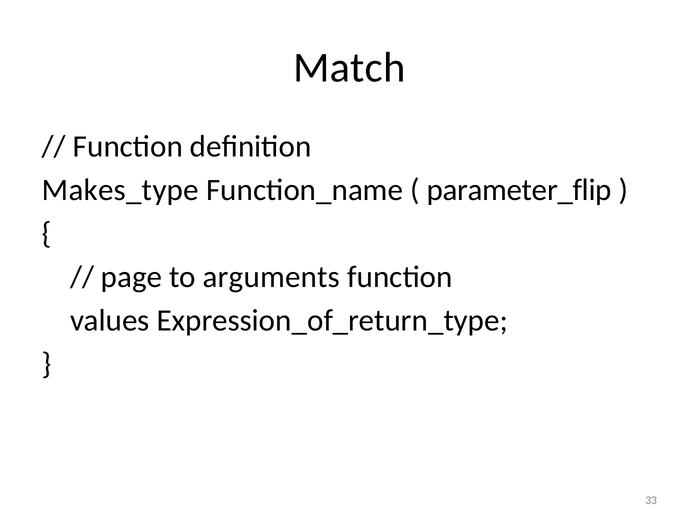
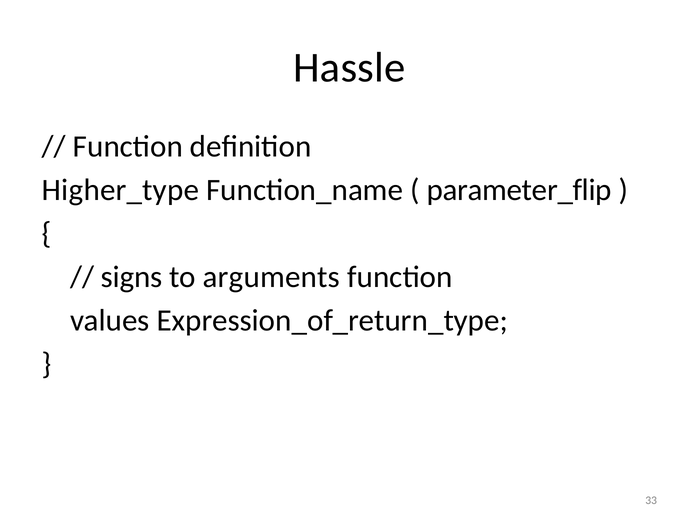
Match: Match -> Hassle (349, 68)
Makes_type: Makes_type -> Higher_type (120, 190)
page: page -> signs (132, 277)
